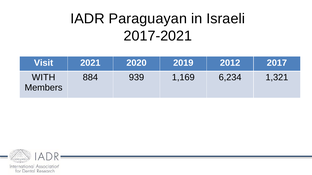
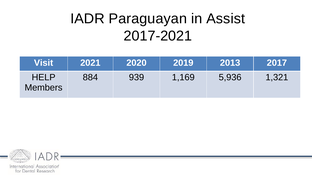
Israeli: Israeli -> Assist (226, 19)
2012: 2012 -> 2013 (230, 63)
WITH: WITH -> HELP (44, 78)
6,234: 6,234 -> 5,936 (230, 78)
